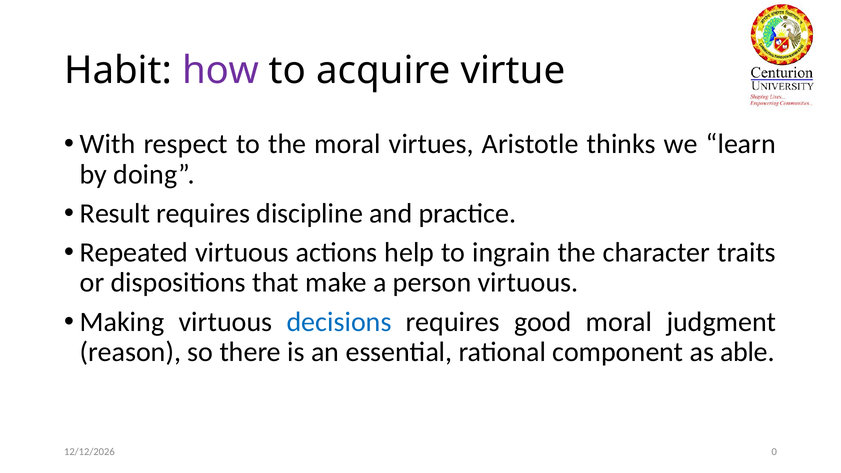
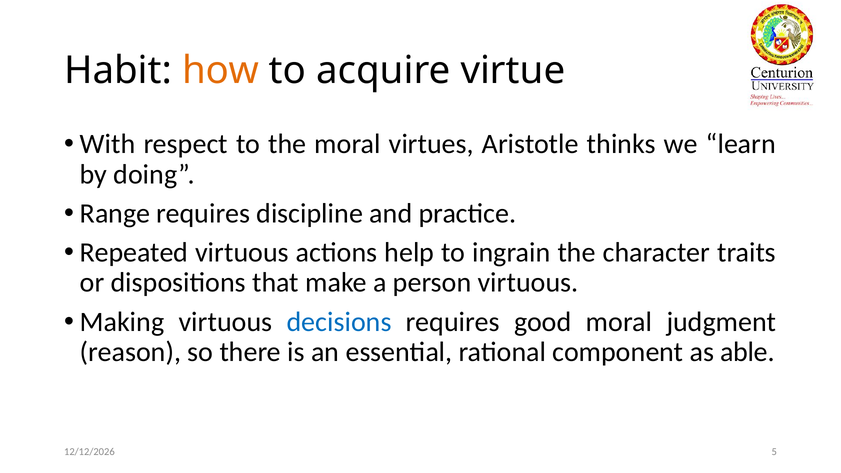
how colour: purple -> orange (221, 71)
Result: Result -> Range (115, 213)
0: 0 -> 5 (774, 452)
